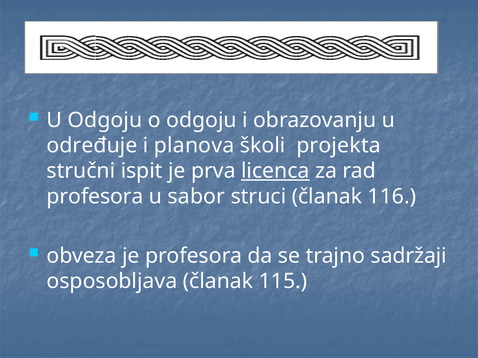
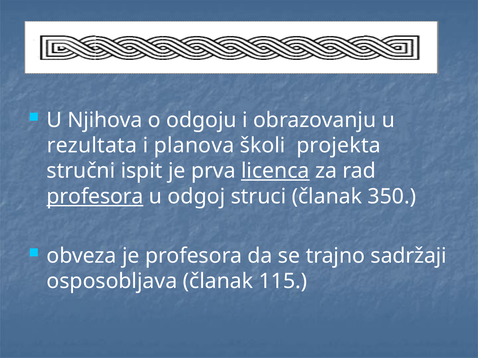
U Odgoju: Odgoju -> Njihova (105, 120)
određuje: određuje -> rezultata (92, 146)
profesora underline: none -> present (95, 197)
sabor: sabor -> odgoj (196, 197)
116: 116 -> 350 (392, 197)
